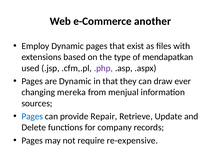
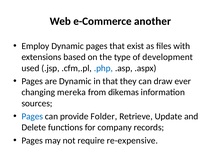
mendapatkan: mendapatkan -> development (168, 57)
.php colour: purple -> blue (103, 68)
menjual: menjual -> dikemas (123, 92)
Repair: Repair -> Folder (104, 116)
